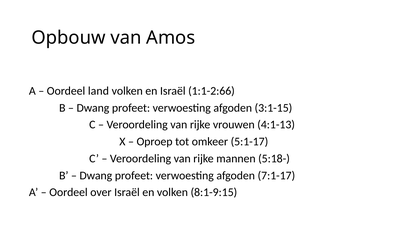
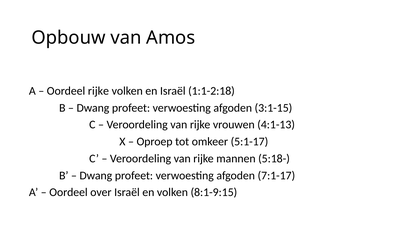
Oordeel land: land -> rijke (98, 91)
1:1-2:66: 1:1-2:66 -> 1:1-2:18 (211, 91)
